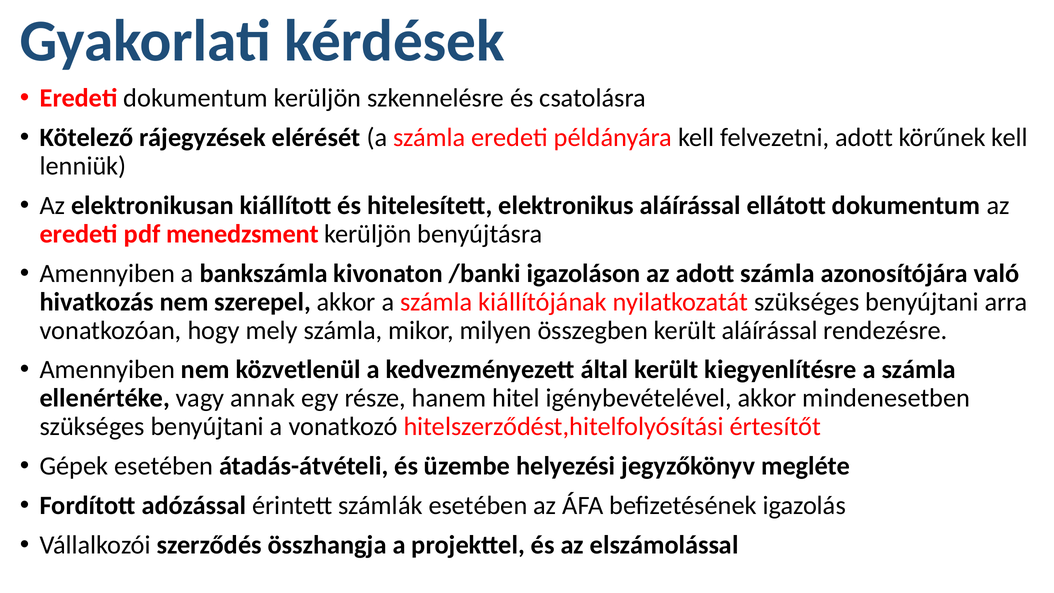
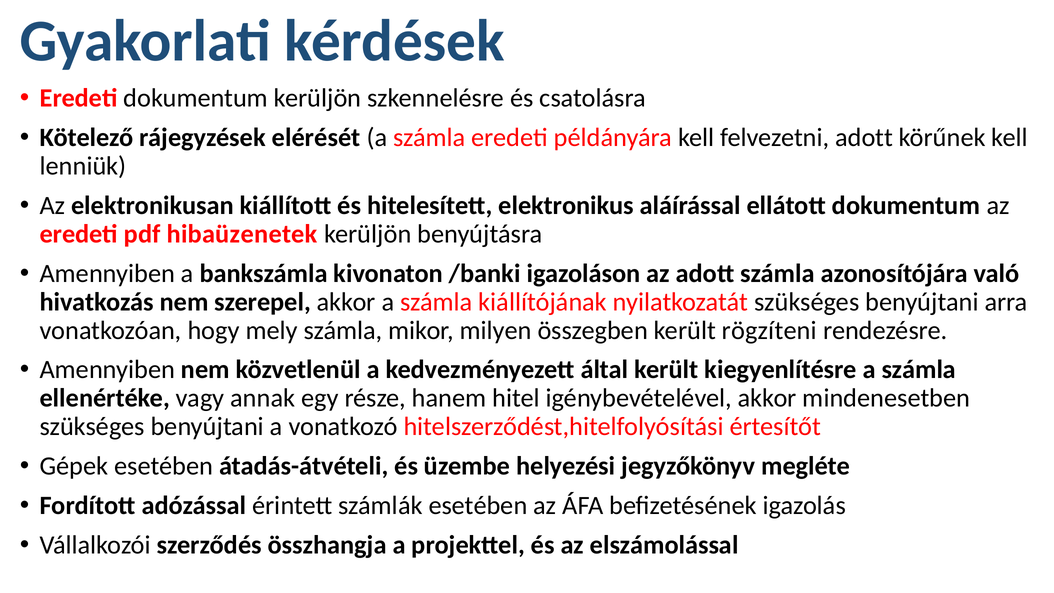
menedzsment: menedzsment -> hibaüzenetek (242, 234)
került aláírással: aláírással -> rögzíteni (769, 330)
